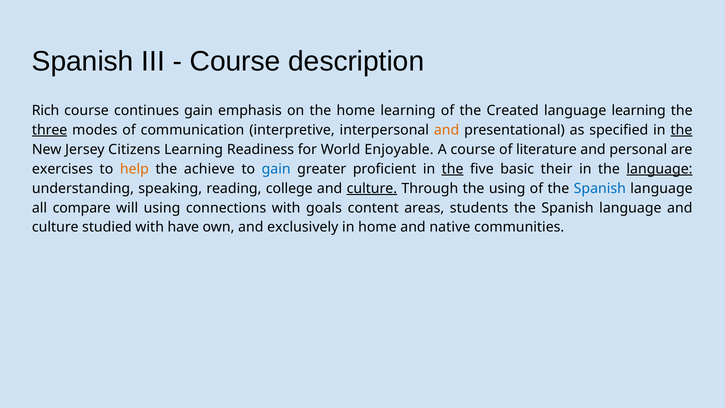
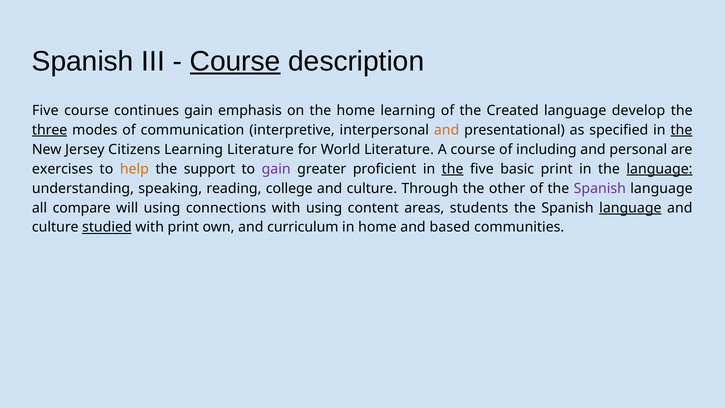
Course underline: none -> present (235, 61)
Rich: Rich -> Five (45, 111)
language learning: learning -> develop (638, 111)
Learning Readiness: Readiness -> Literature (260, 149)
World Enjoyable: Enjoyable -> Literature (399, 149)
literature: literature -> including (546, 149)
achieve: achieve -> support (209, 169)
gain colour: blue -> purple (276, 169)
basic their: their -> print (557, 169)
culture underline: present -> none (372, 188)
the using: using -> other (507, 188)
Spanish colour: blue -> purple (600, 188)
with goals: goals -> using (324, 208)
language underline: none -> present (630, 208)
studied underline: none -> present (107, 227)
with have: have -> print (183, 227)
exclusively: exclusively -> curriculum (303, 227)
native: native -> based (450, 227)
